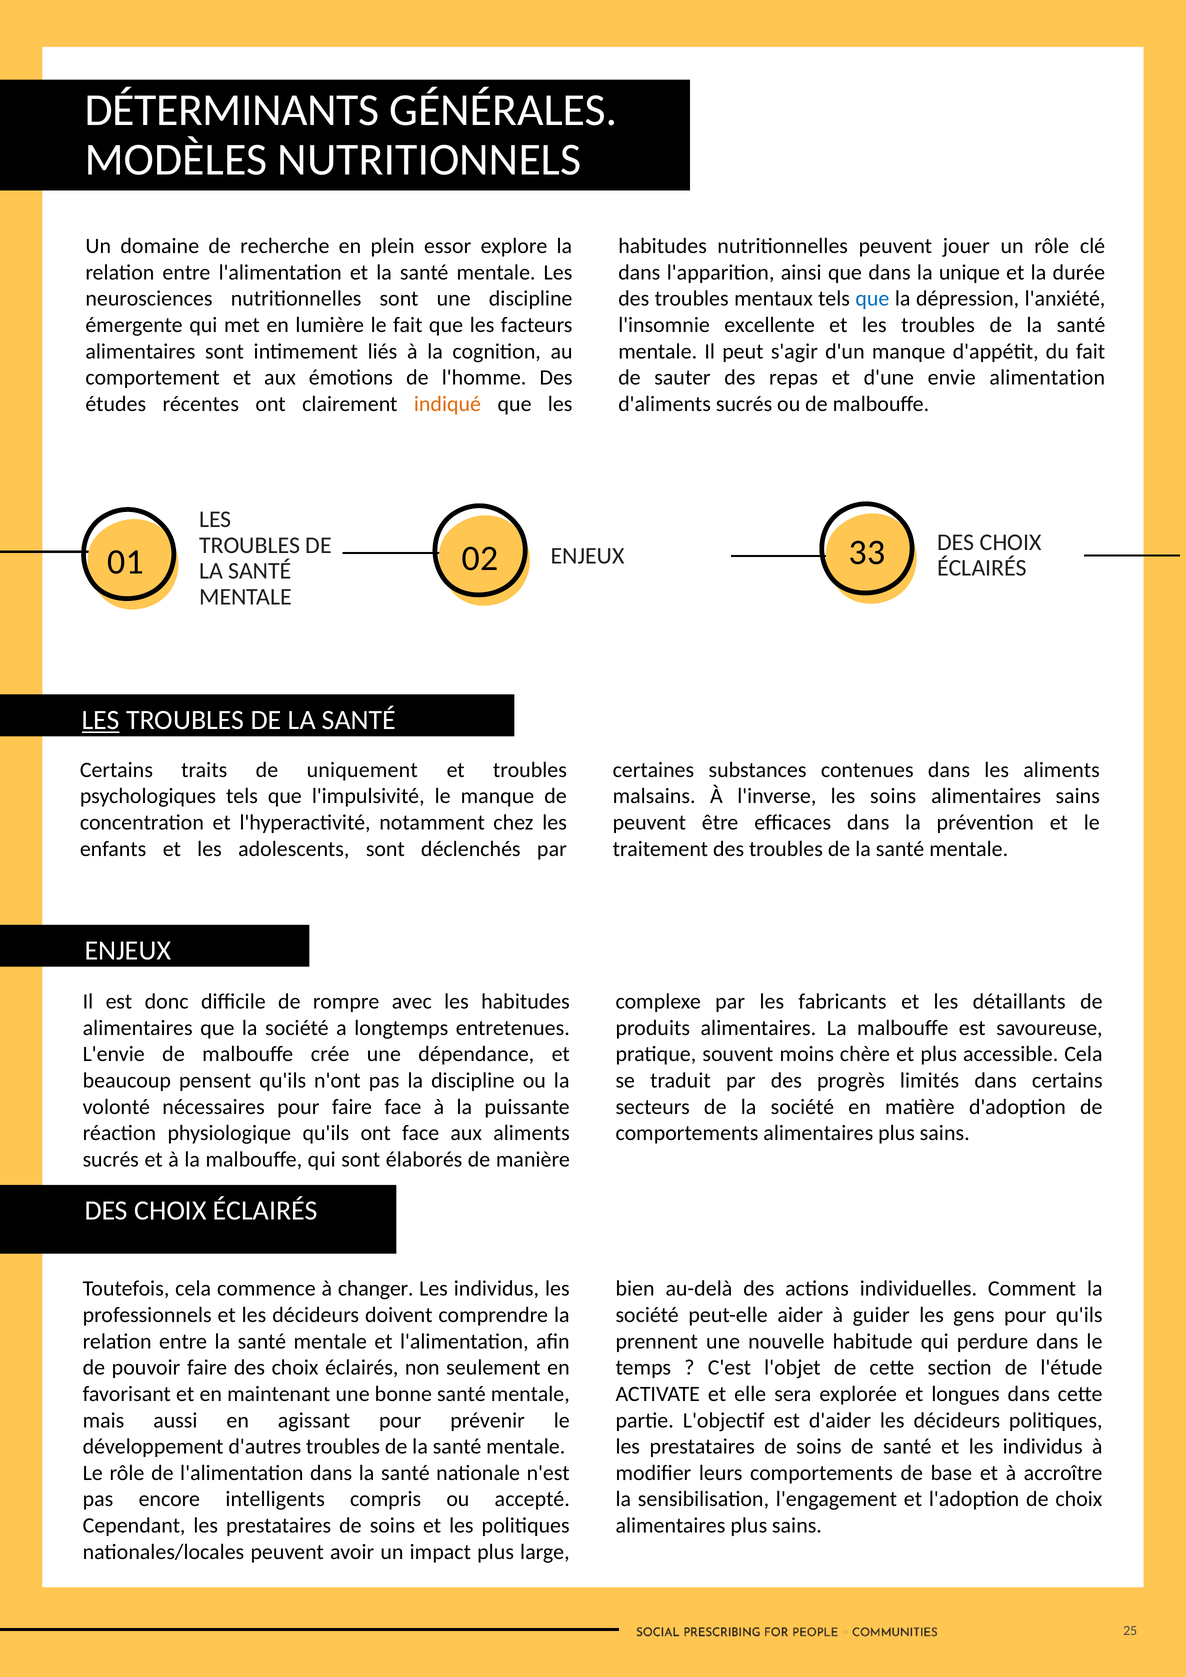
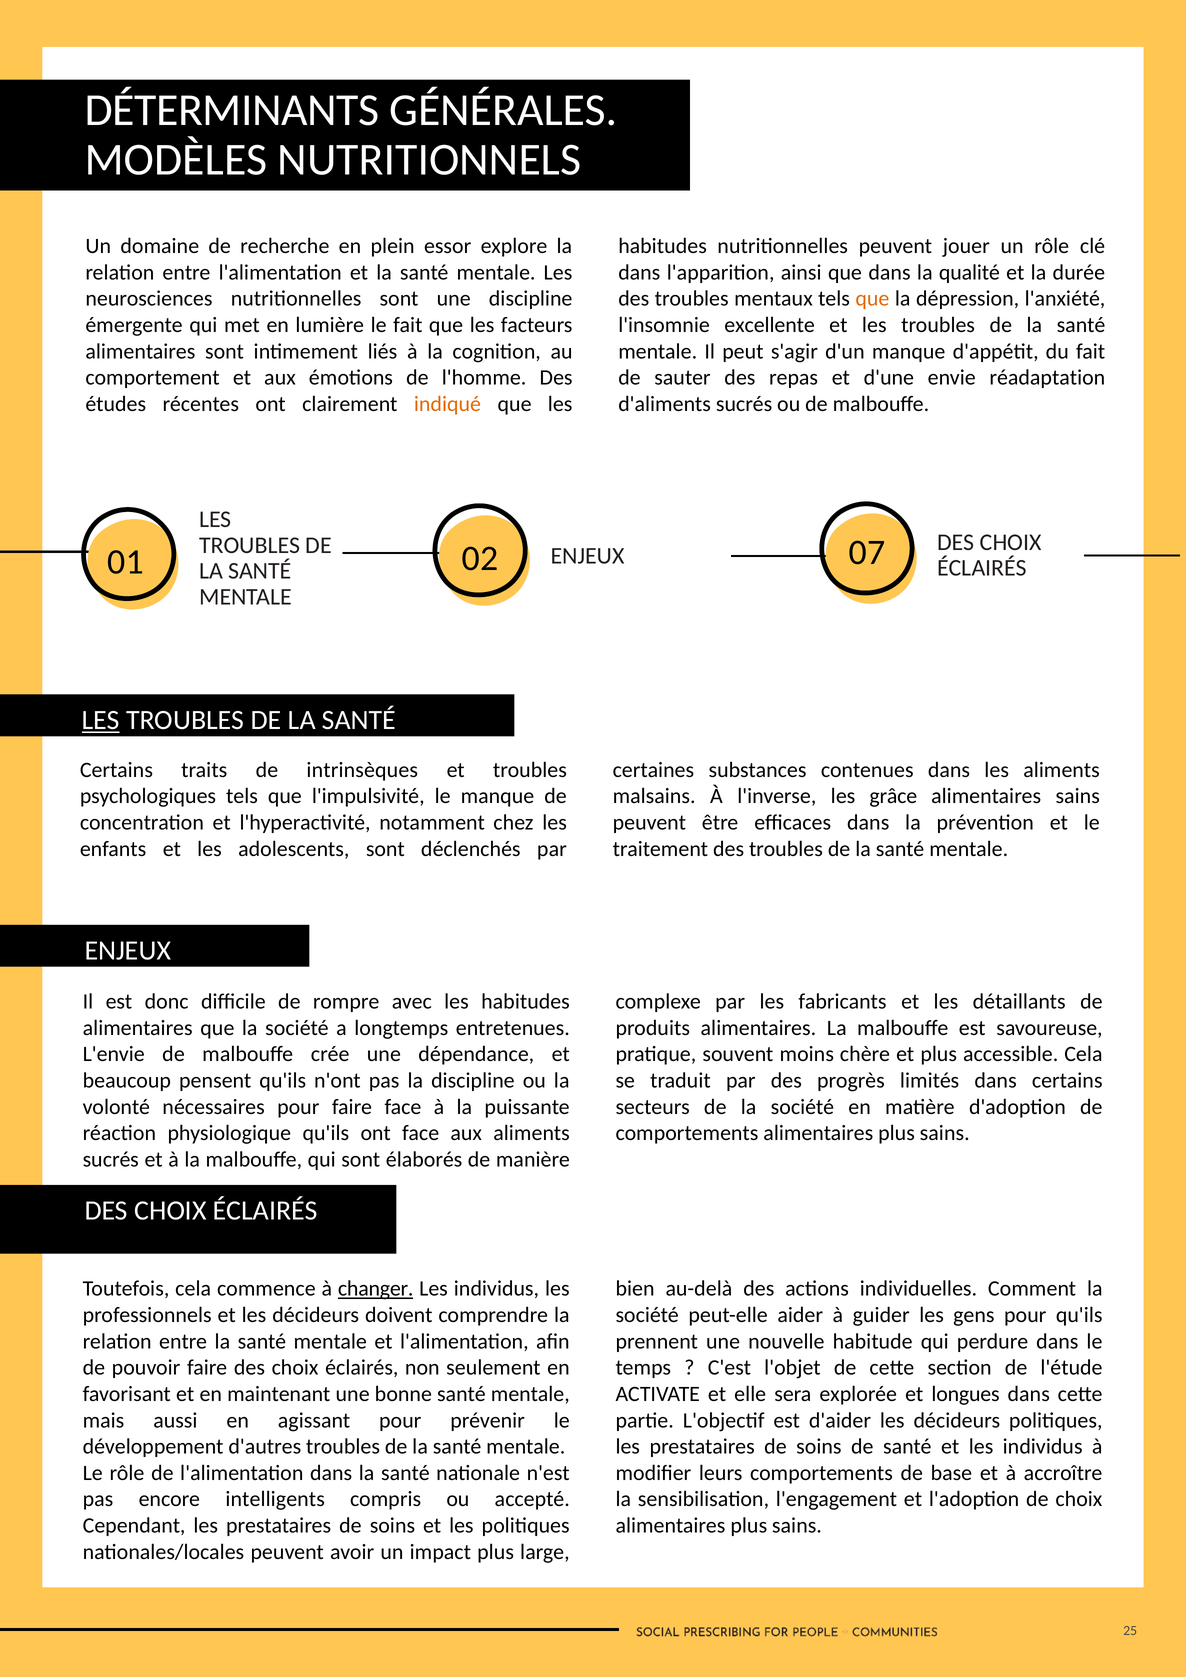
unique: unique -> qualité (969, 272)
que colour: blue -> orange (872, 299)
alimentation: alimentation -> réadaptation (1047, 378)
33: 33 -> 07 (867, 553)
uniquement: uniquement -> intrinsèques (362, 770)
les soins: soins -> grâce (893, 796)
changer underline: none -> present (376, 1289)
